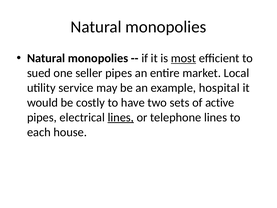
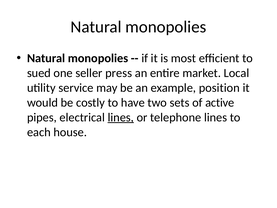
most underline: present -> none (184, 58)
seller pipes: pipes -> press (119, 73)
hospital: hospital -> position (219, 88)
